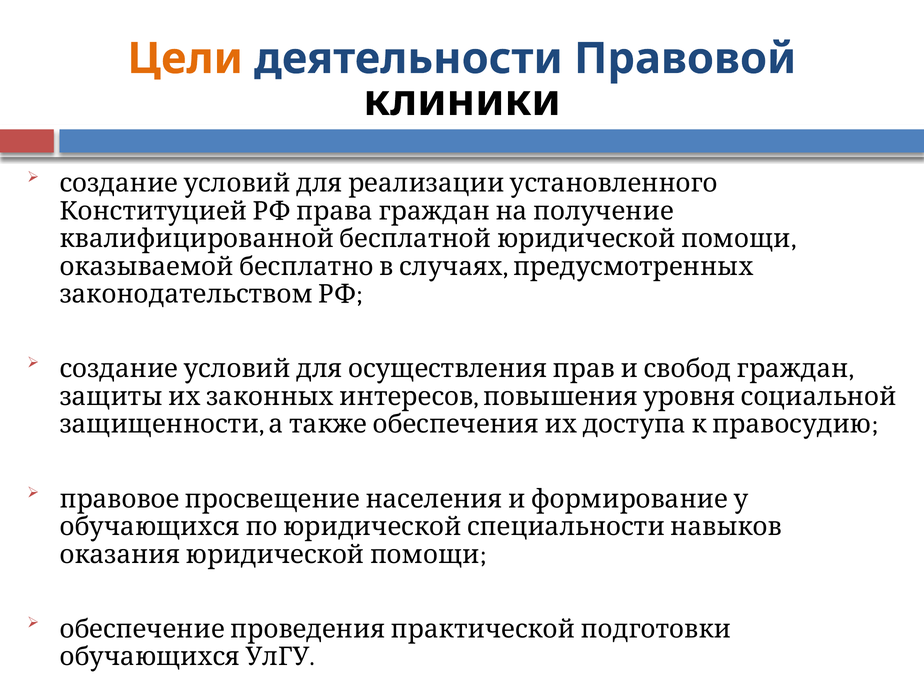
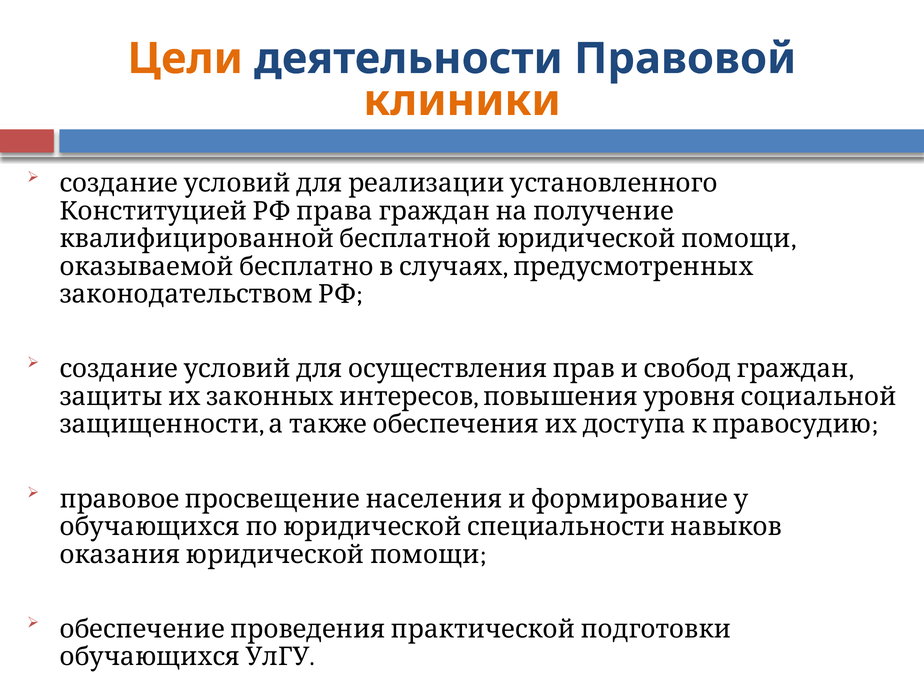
клиники colour: black -> orange (462, 101)
